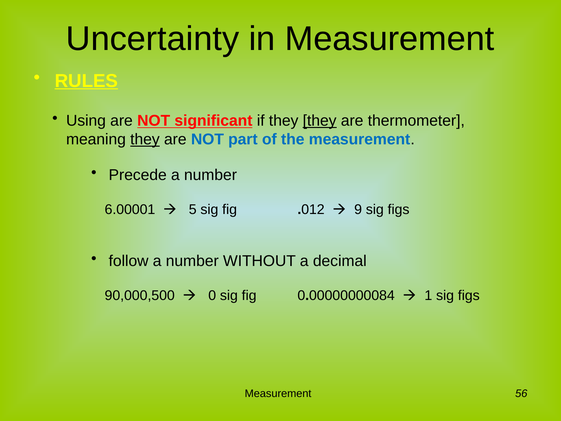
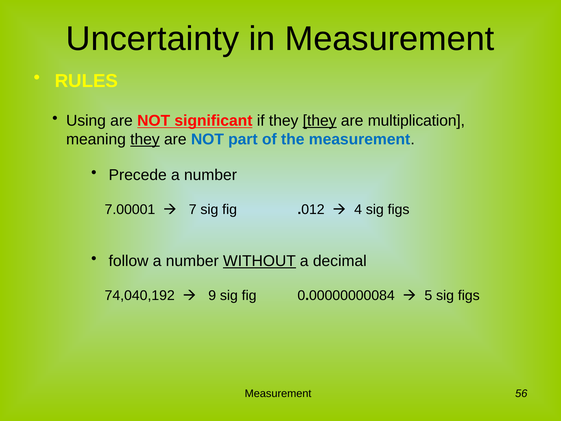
RULES underline: present -> none (86, 81)
thermometer: thermometer -> multiplication (416, 121)
6.00001: 6.00001 -> 7.00001 (130, 209)
5: 5 -> 7 (193, 209)
9: 9 -> 4 (358, 209)
WITHOUT underline: none -> present (259, 261)
90,000,500: 90,000,500 -> 74,040,192 (140, 295)
0: 0 -> 9 (212, 295)
1: 1 -> 5 (428, 295)
